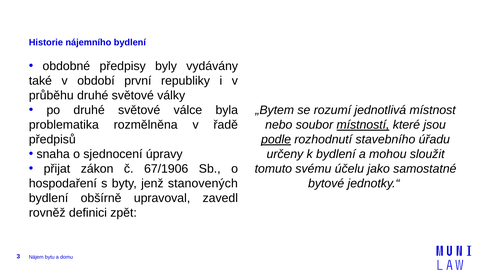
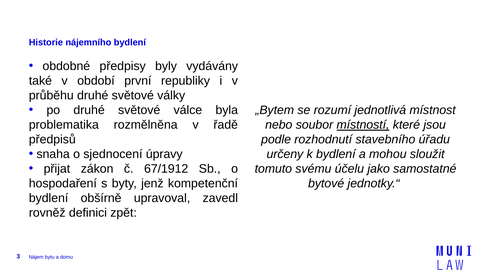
podle underline: present -> none (276, 140)
67/1906: 67/1906 -> 67/1912 (166, 169)
stanovených: stanovených -> kompetenční (203, 184)
